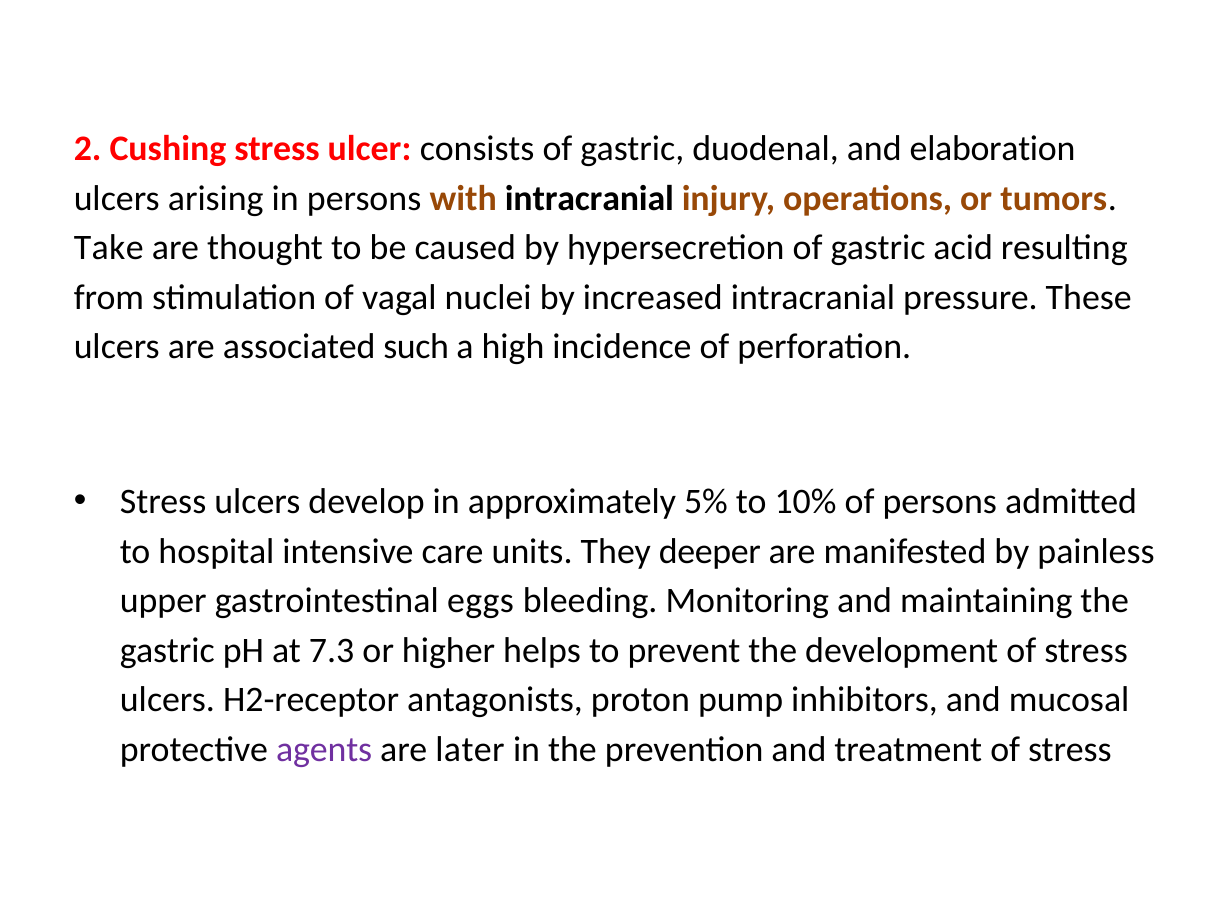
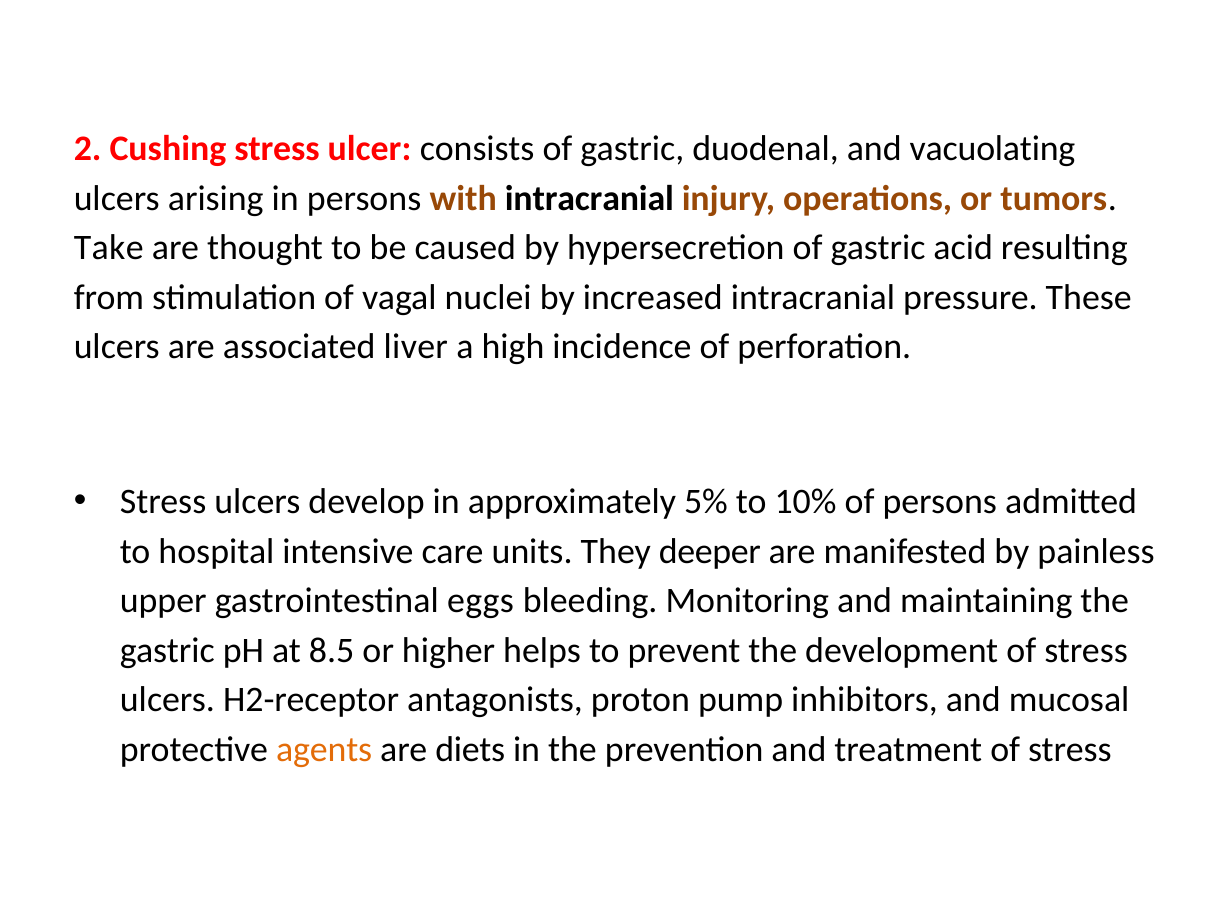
elaboration: elaboration -> vacuolating (993, 149)
such: such -> liver (416, 347)
7.3: 7.3 -> 8.5 (332, 651)
agents colour: purple -> orange (324, 750)
later: later -> diets (470, 750)
